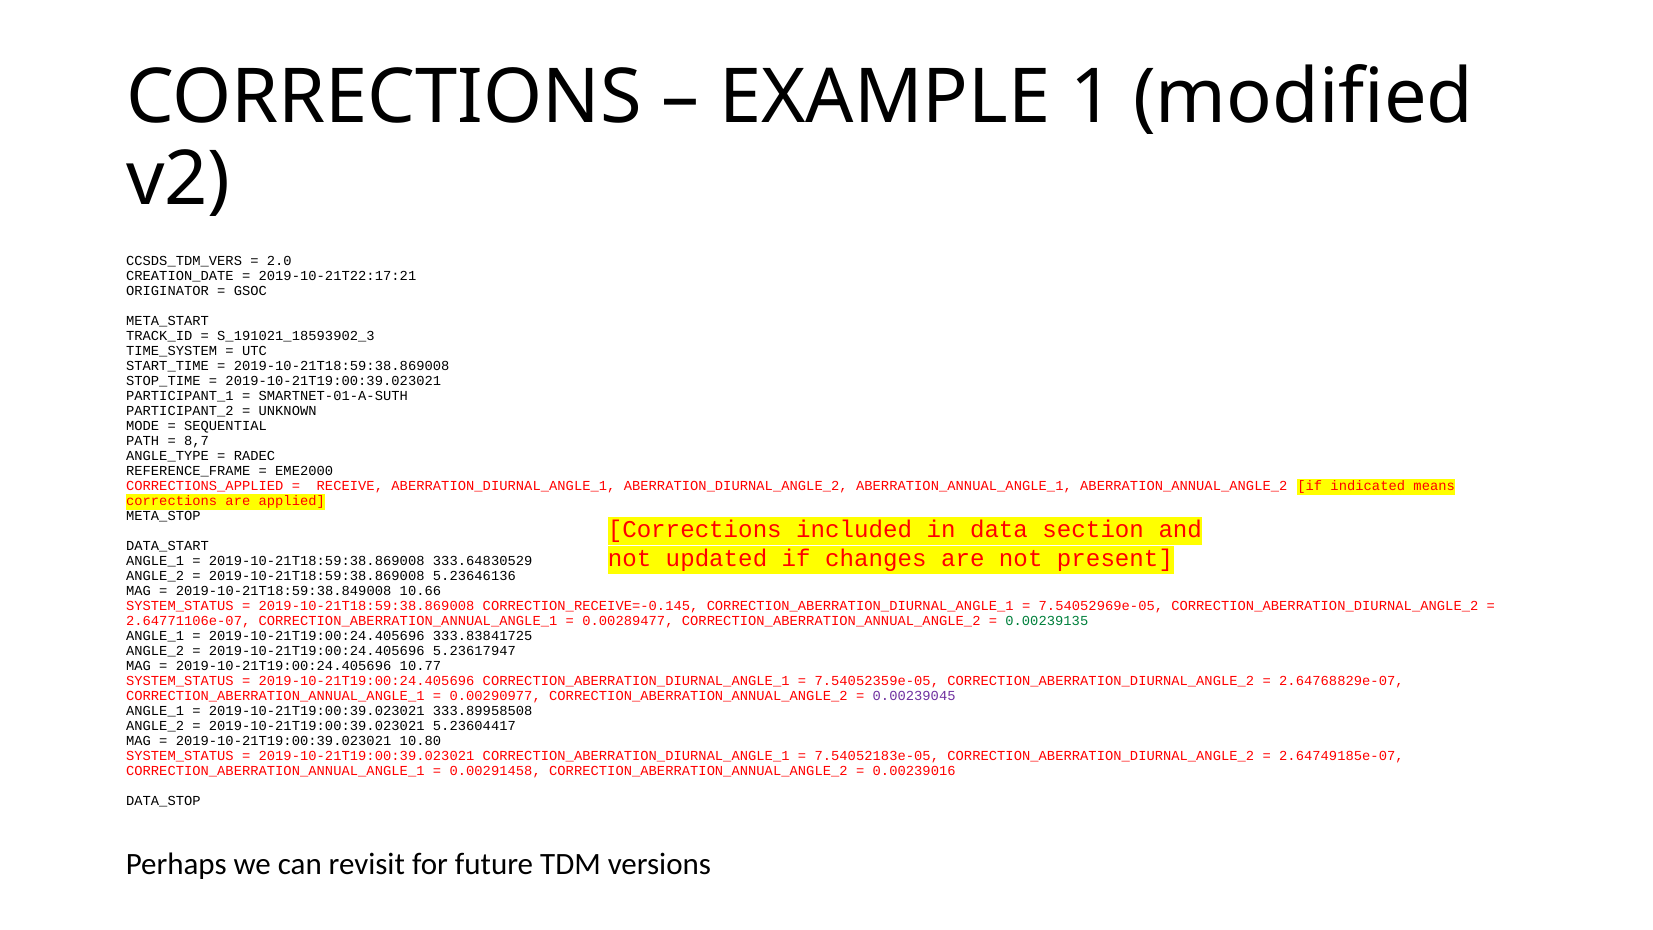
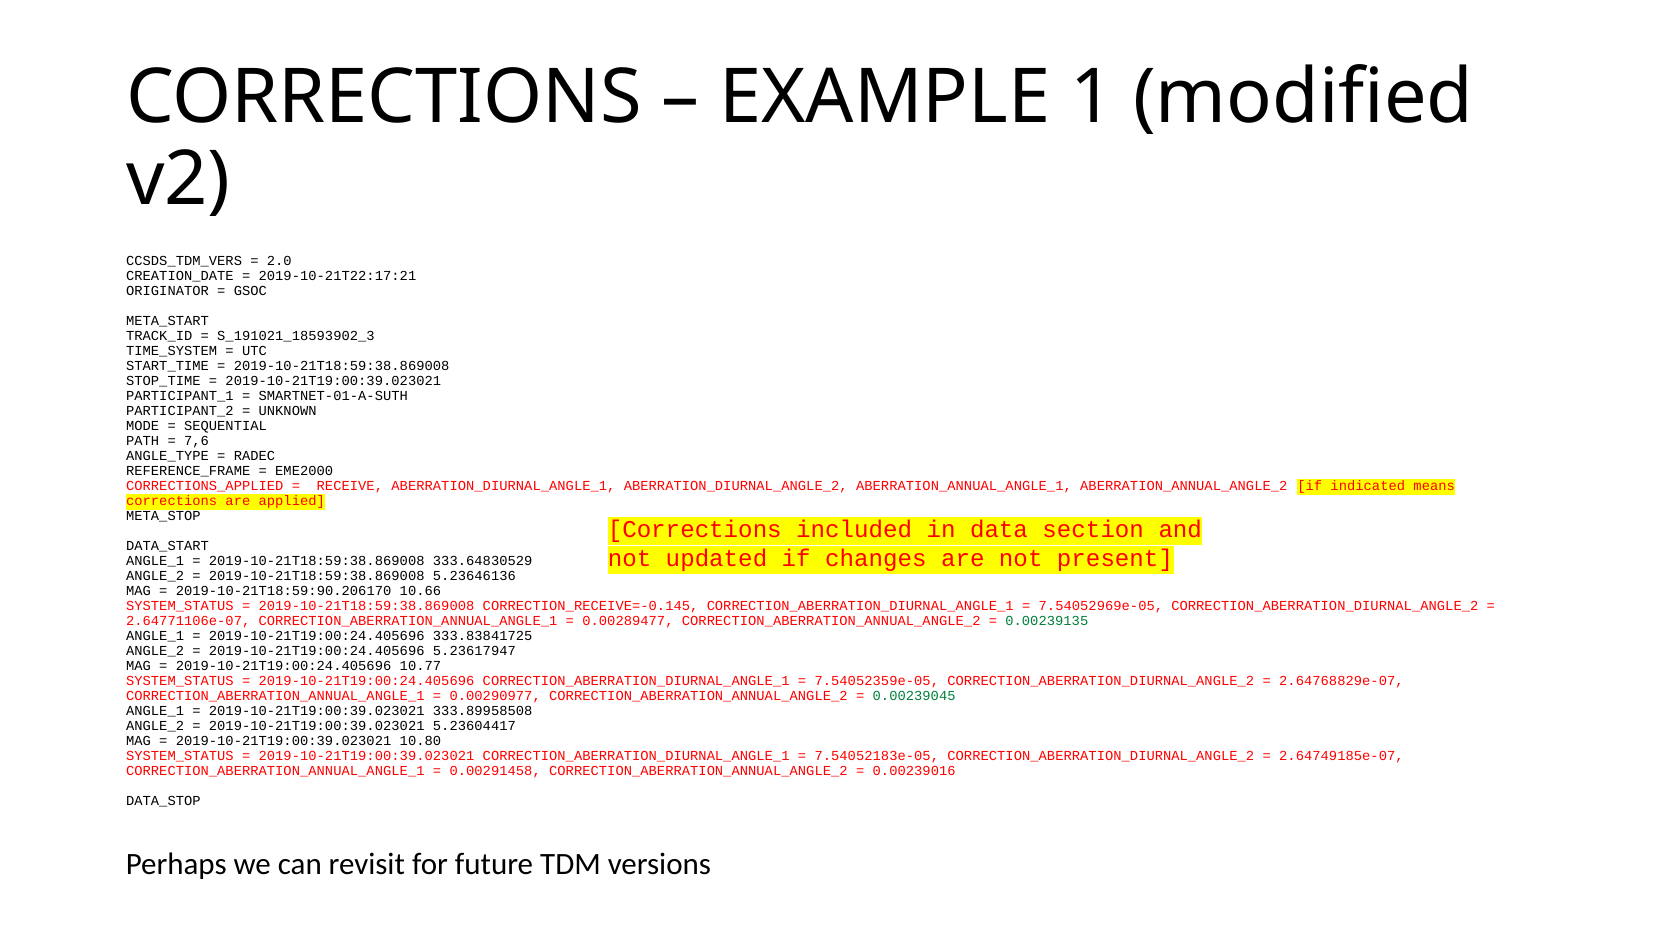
8,7: 8,7 -> 7,6 (196, 441)
2019-10-21T18:59:38.849008: 2019-10-21T18:59:38.849008 -> 2019-10-21T18:59:90.206170 (284, 591)
0.00239045 colour: purple -> green (914, 696)
